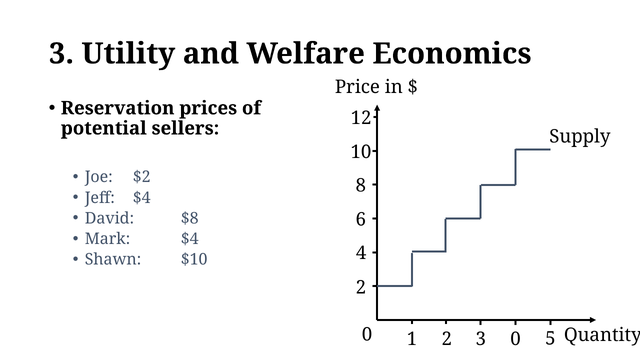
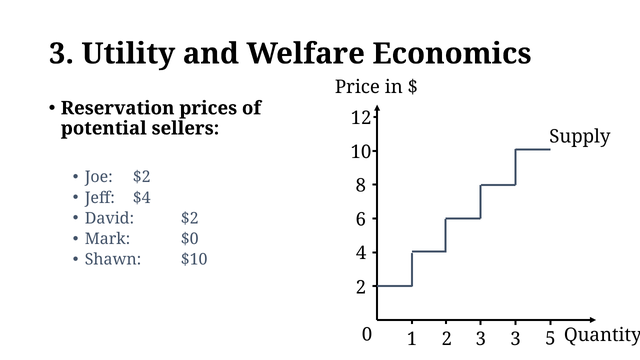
David $8: $8 -> $2 (190, 218)
Mark $4: $4 -> $0 (190, 239)
3 0: 0 -> 3 (516, 339)
